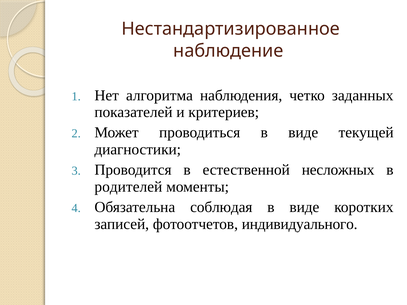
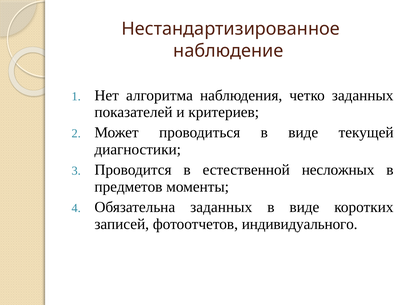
родителей: родителей -> предметов (128, 187)
Обязательна соблюдая: соблюдая -> заданных (221, 207)
